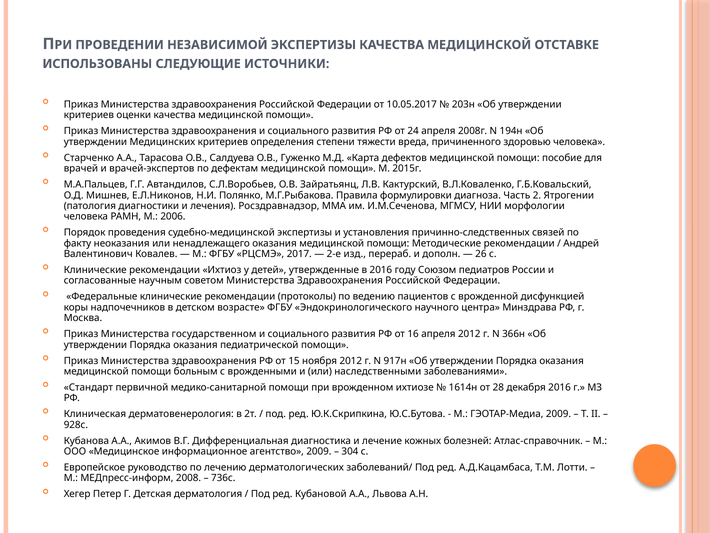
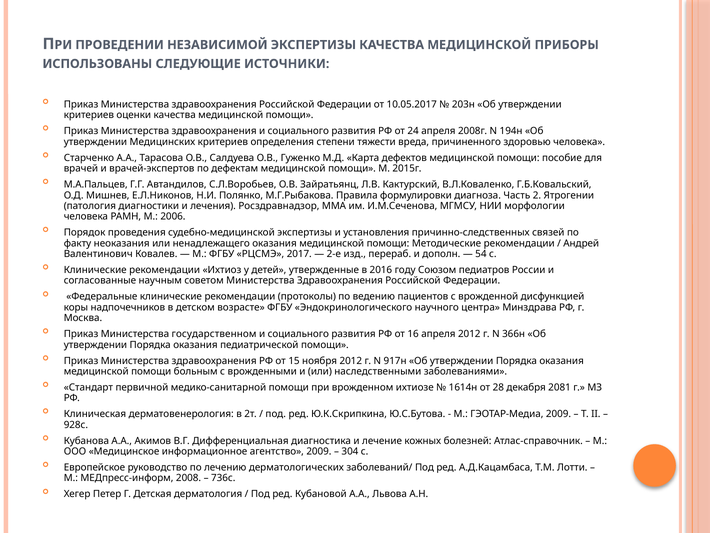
ОТСТАВКЕ: ОТСТАВКЕ -> ПРИБОРЫ (567, 45)
26: 26 -> 54 (481, 254)
декабря 2016: 2016 -> 2081 (560, 387)
